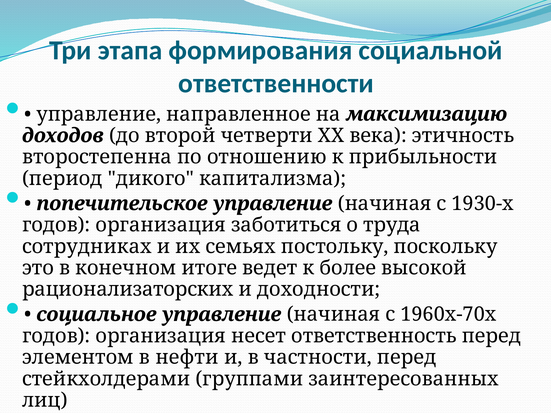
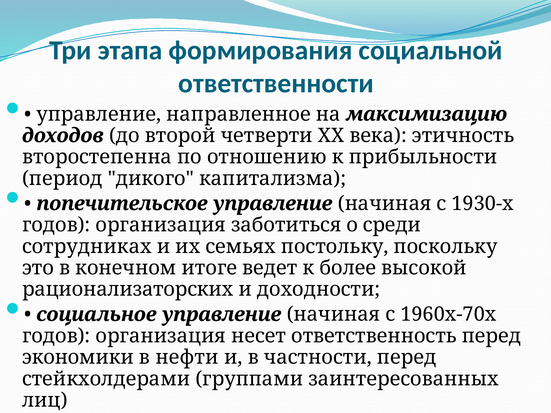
труда: труда -> среди (392, 225)
элементом: элементом -> экономики (78, 358)
